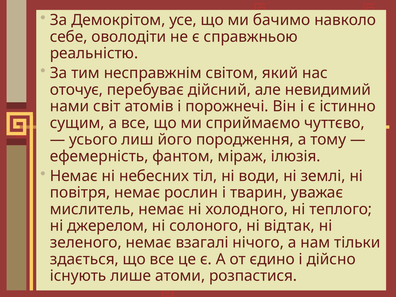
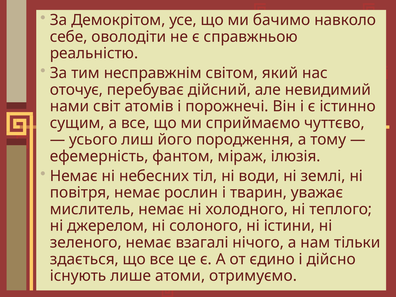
відтак: відтак -> істини (289, 226)
розпастися: розпастися -> отримуємо (253, 276)
